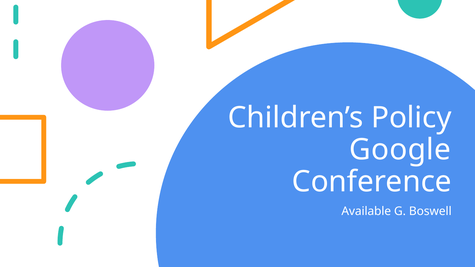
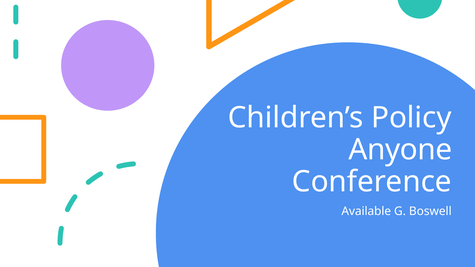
Google: Google -> Anyone (400, 150)
